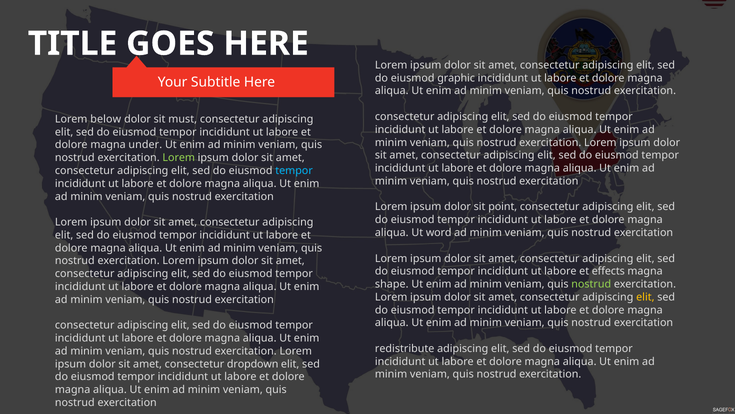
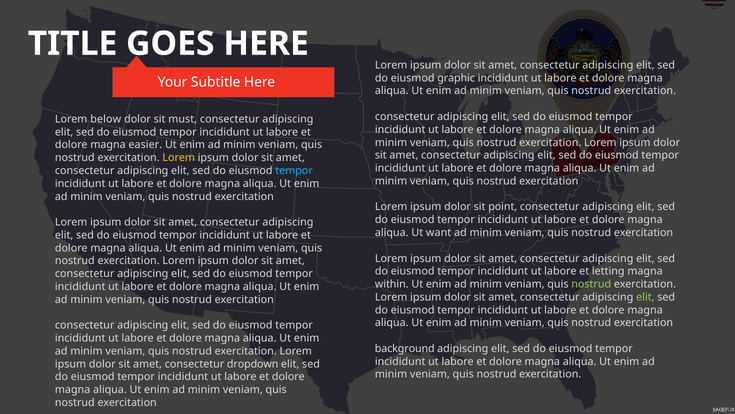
under: under -> easier (145, 145)
Lorem colour: light green -> yellow (179, 158)
word: word -> want (439, 232)
effects: effects -> letting (608, 271)
shape: shape -> within (392, 284)
elit colour: yellow -> light green (645, 297)
redistribute: redistribute -> background (405, 348)
